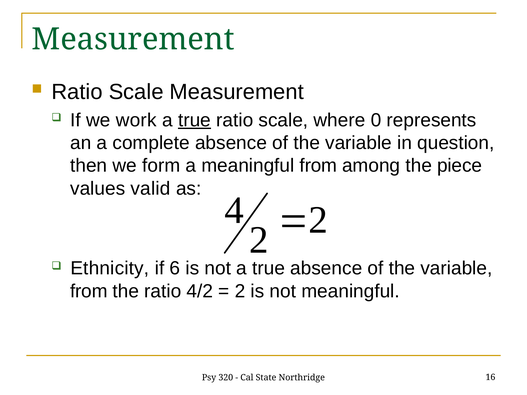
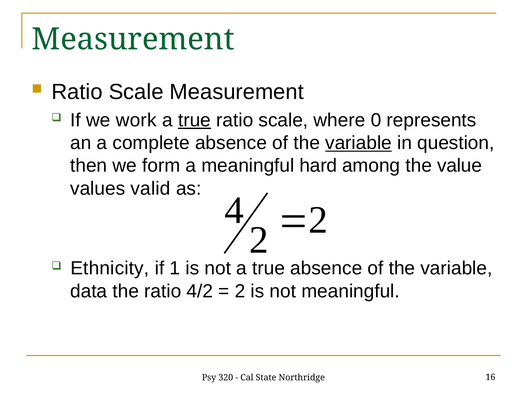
variable underline: none -> present (359, 143)
meaningful from: from -> hard (318, 166)
piece: piece -> value (460, 166)
6: 6 -> 1 (175, 269)
from: from -> data (89, 291)
